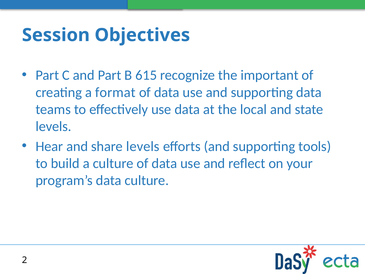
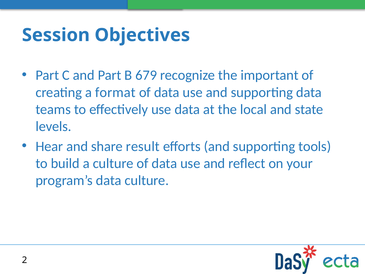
615: 615 -> 679 (146, 75)
share levels: levels -> result (143, 146)
